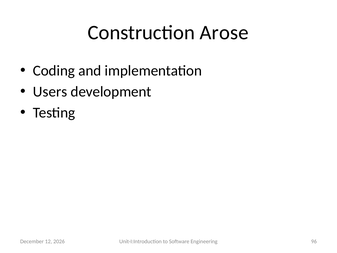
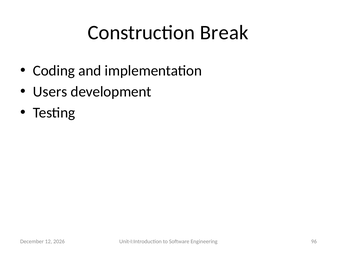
Arose: Arose -> Break (224, 33)
